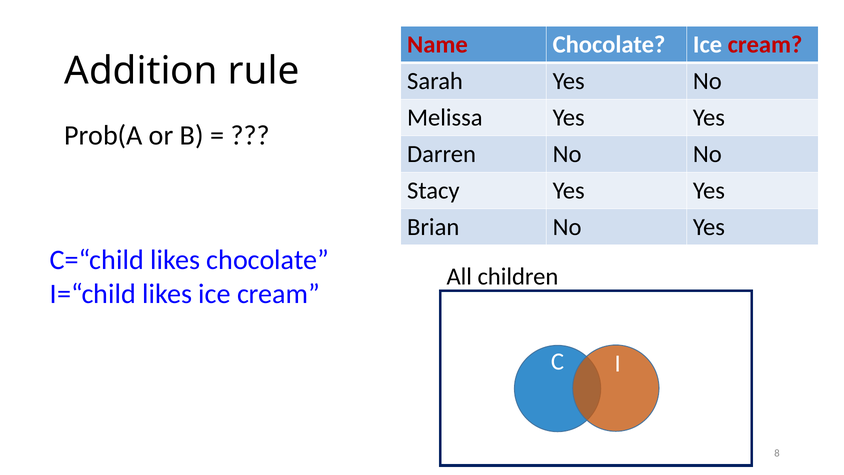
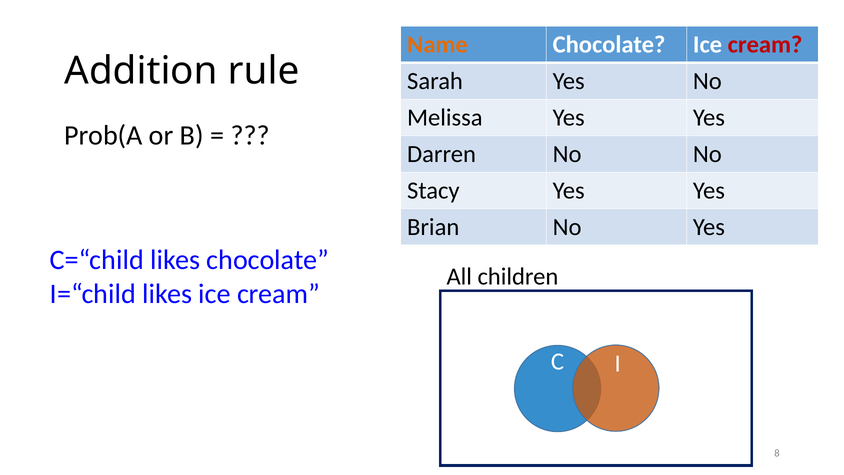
Name colour: red -> orange (437, 45)
